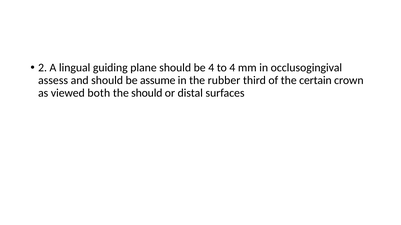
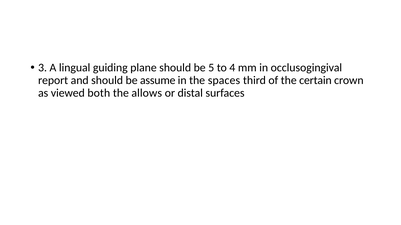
2: 2 -> 3 (43, 68)
be 4: 4 -> 5 (211, 68)
assess: assess -> report (53, 80)
rubber: rubber -> spaces (224, 80)
the should: should -> allows (147, 93)
